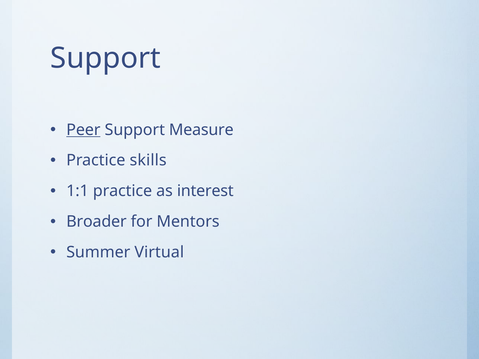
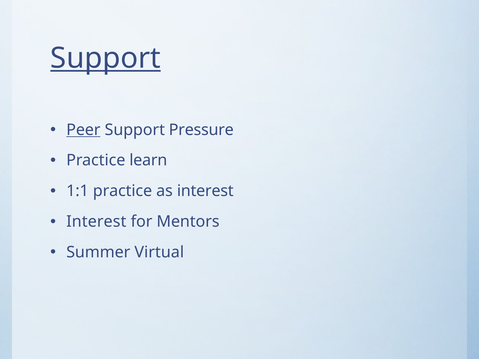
Support underline: none -> present (106, 58)
Measure: Measure -> Pressure (201, 130)
skills: skills -> learn (148, 160)
Broader: Broader -> Interest (96, 222)
